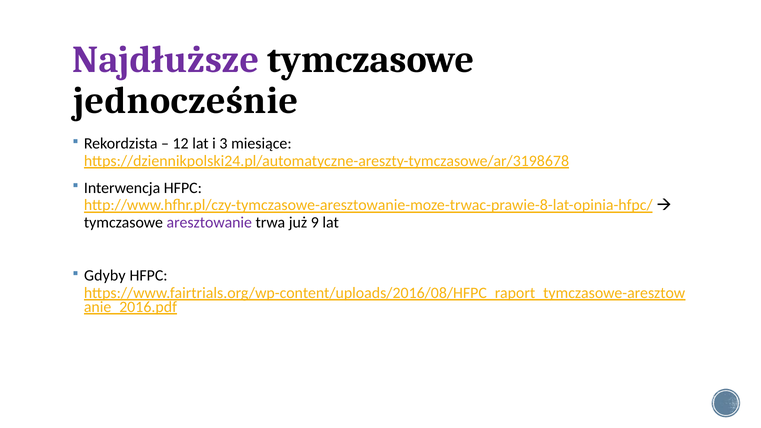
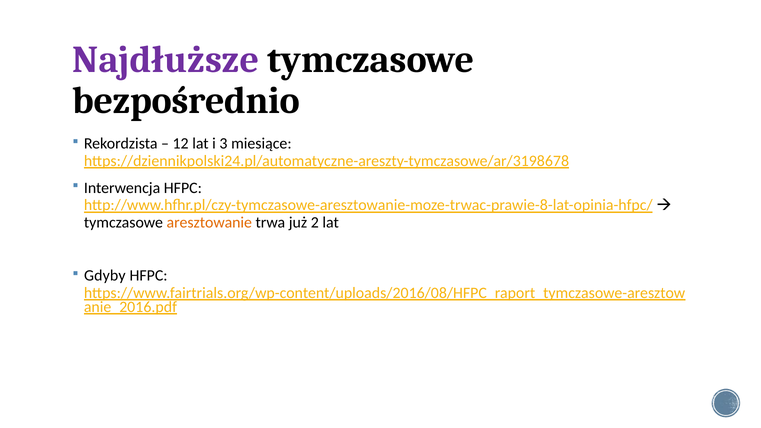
jednocześnie: jednocześnie -> bezpośrednio (186, 101)
aresztowanie colour: purple -> orange (209, 222)
9: 9 -> 2 (315, 222)
